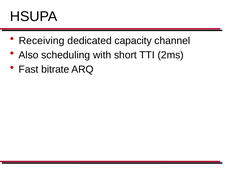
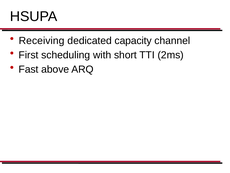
Also: Also -> First (29, 55)
bitrate: bitrate -> above (55, 69)
